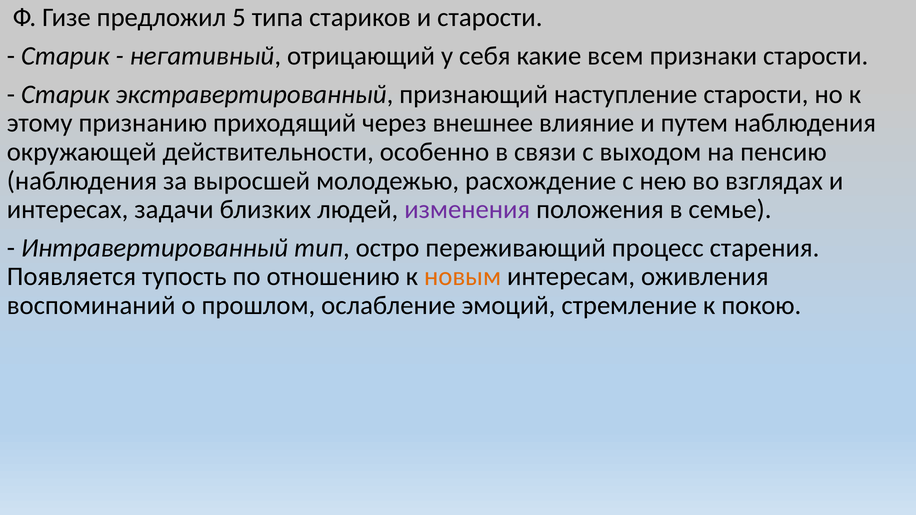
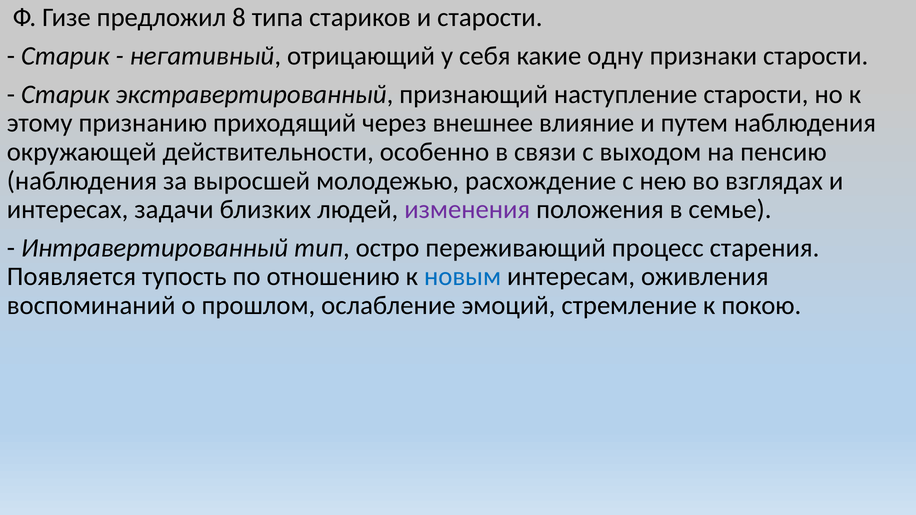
5: 5 -> 8 (239, 18)
всем: всем -> одну (615, 56)
новым colour: orange -> blue (463, 277)
